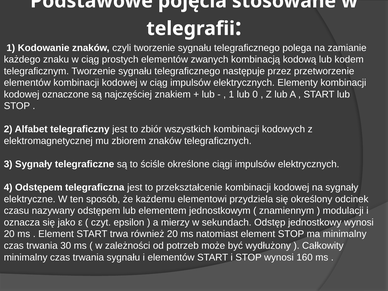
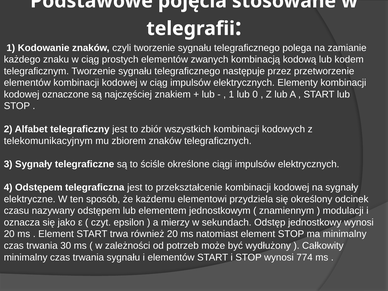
elektromagnetycznej: elektromagnetycznej -> telekomunikacyjnym (48, 141)
160: 160 -> 774 (305, 257)
